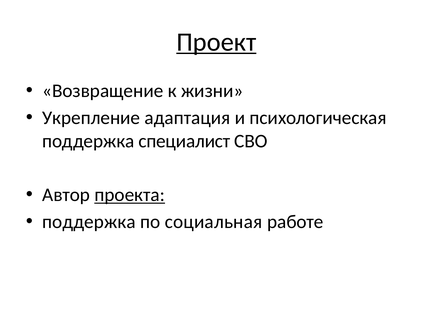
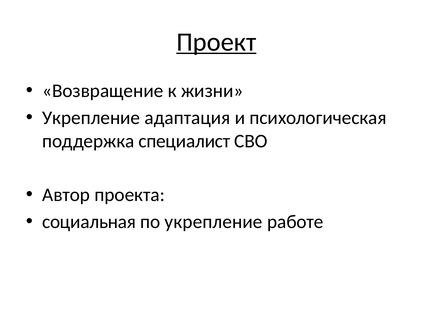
проекта underline: present -> none (130, 195)
поддержка: поддержка -> социальная (89, 222)
по социальная: социальная -> укрепление (214, 222)
